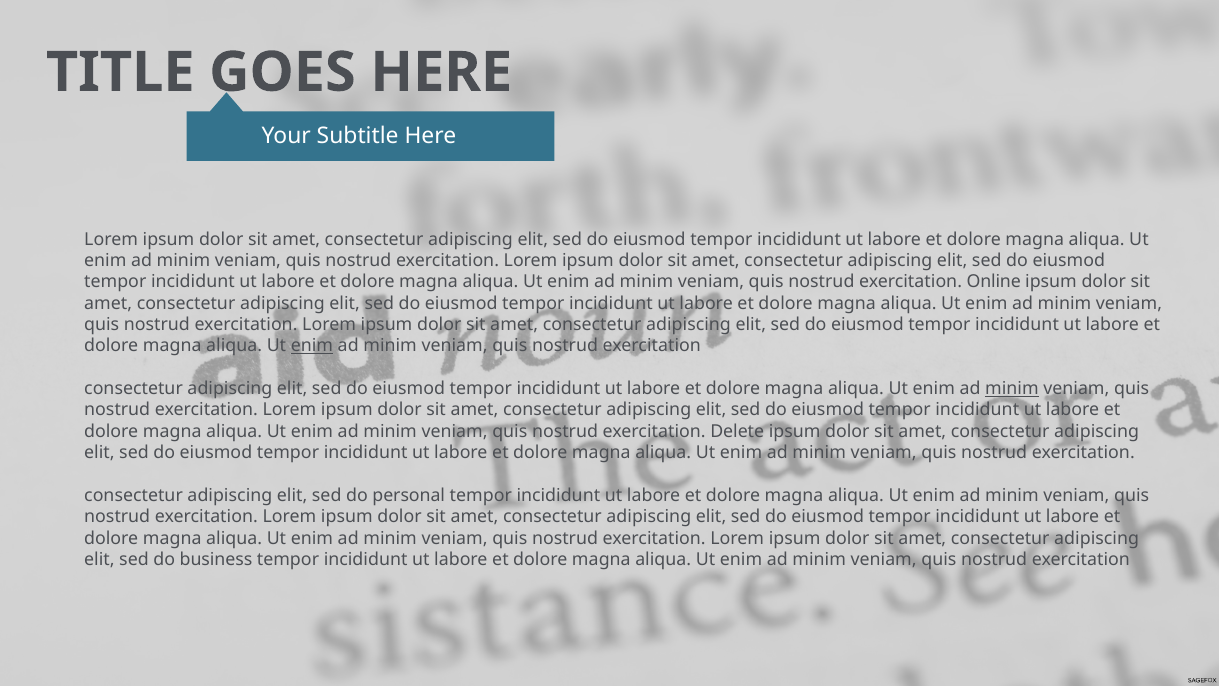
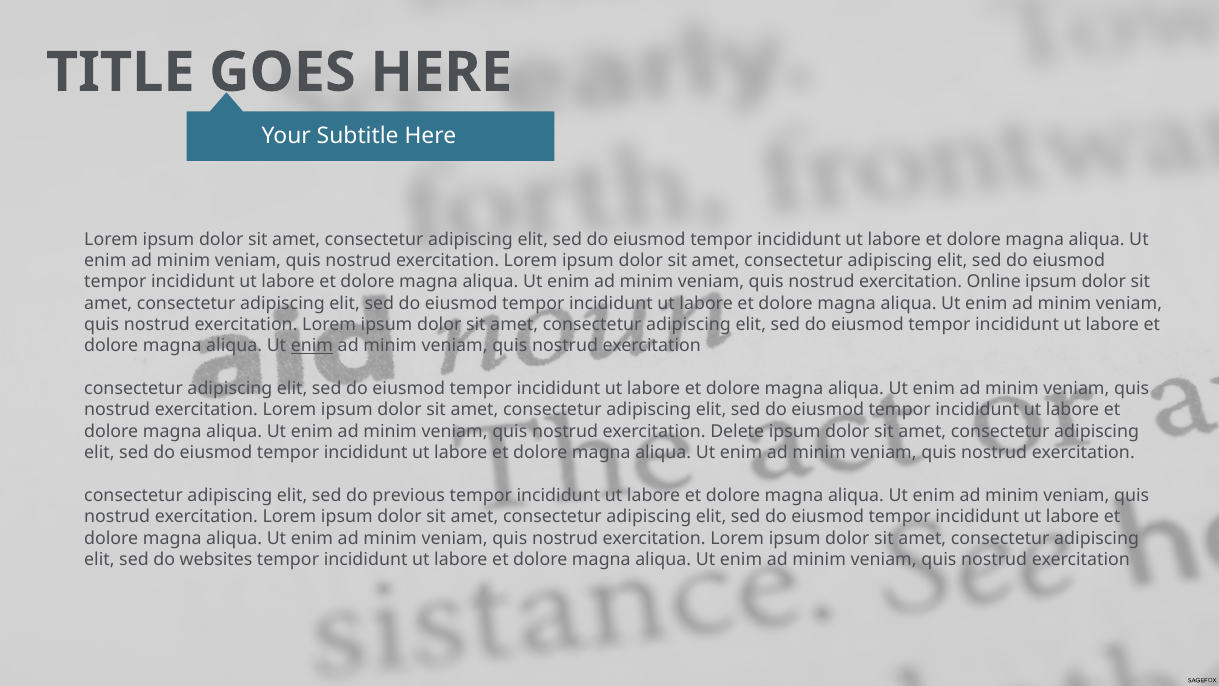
minim underline: present -> none (1012, 388)
personal: personal -> previous (409, 495)
business: business -> websites (216, 559)
